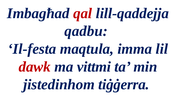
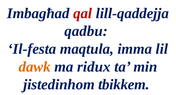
dawk colour: red -> orange (35, 67)
vittmi: vittmi -> ridux (94, 67)
tiġġerra: tiġġerra -> tbikkem (124, 84)
